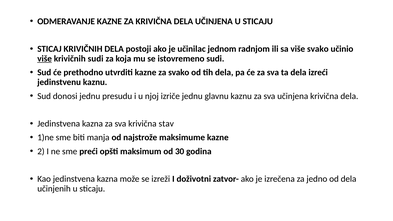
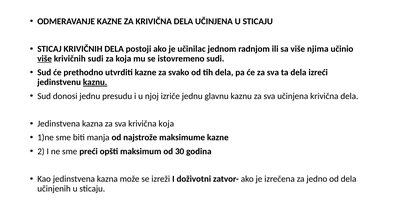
više svako: svako -> njima (318, 49)
kaznu underline: none -> present (95, 82)
krivična stav: stav -> koja (166, 124)
